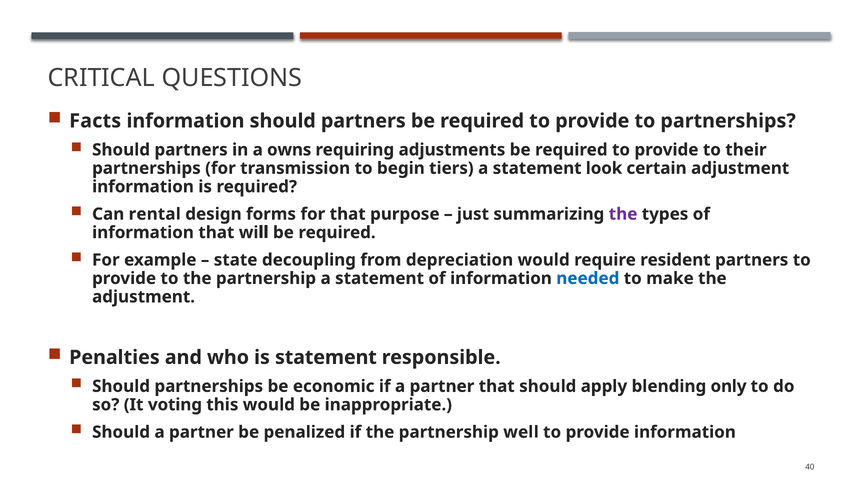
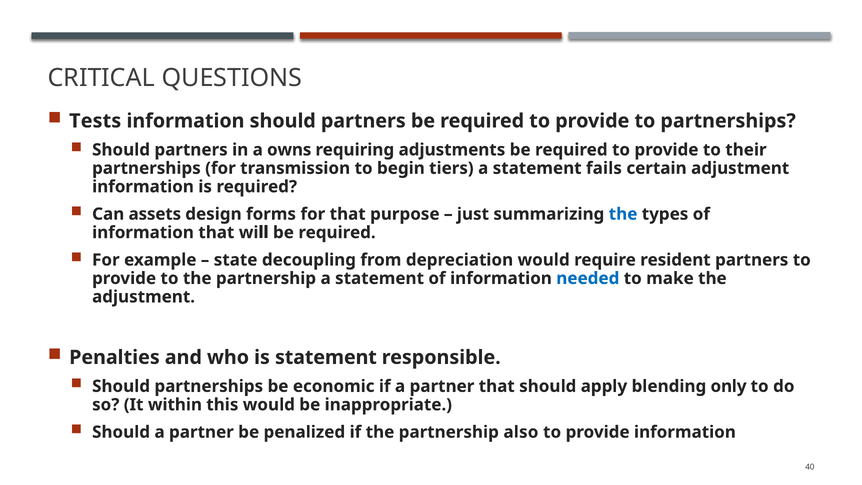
Facts: Facts -> Tests (95, 121)
look: look -> fails (604, 168)
rental: rental -> assets (155, 214)
the colour: purple -> blue (623, 214)
voting: voting -> within (175, 405)
well: well -> also (521, 432)
